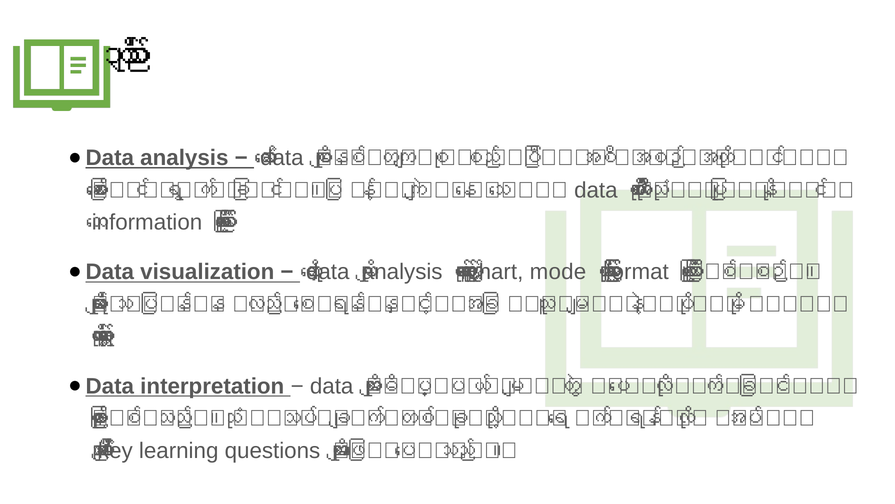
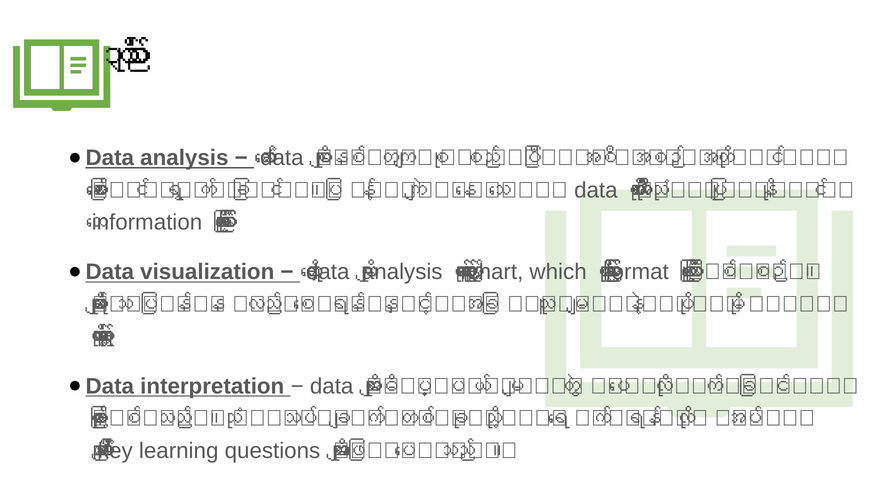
mode: mode -> which (558, 272)
